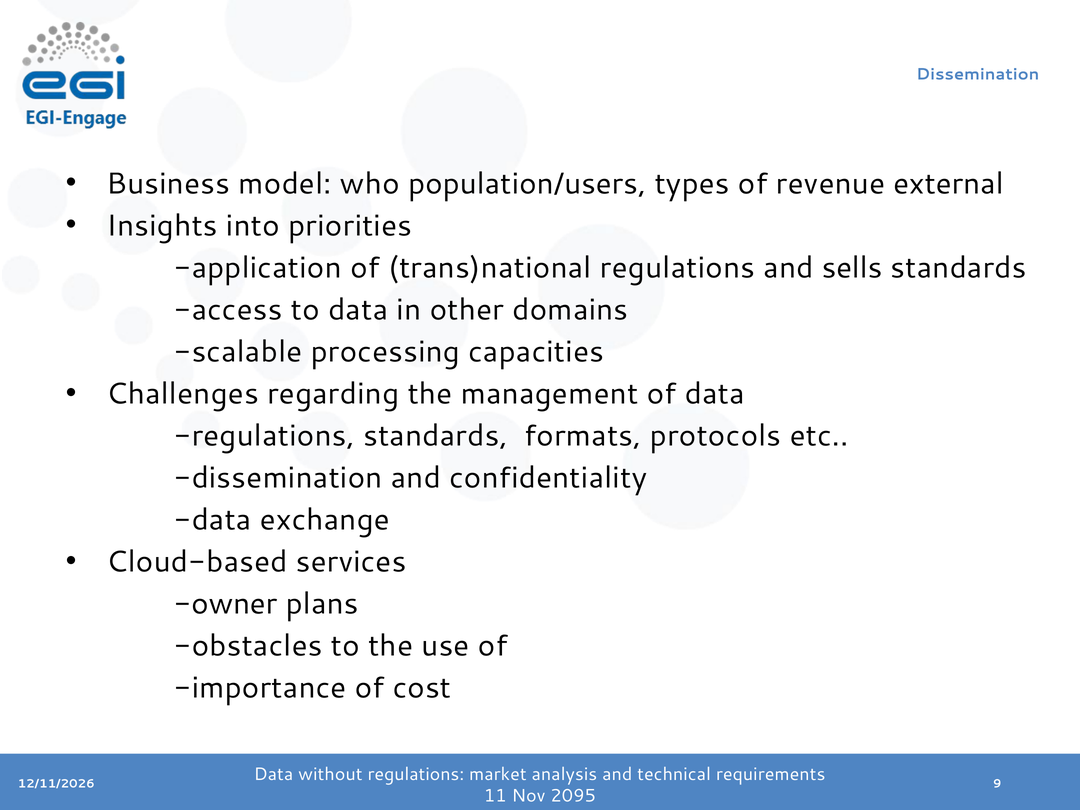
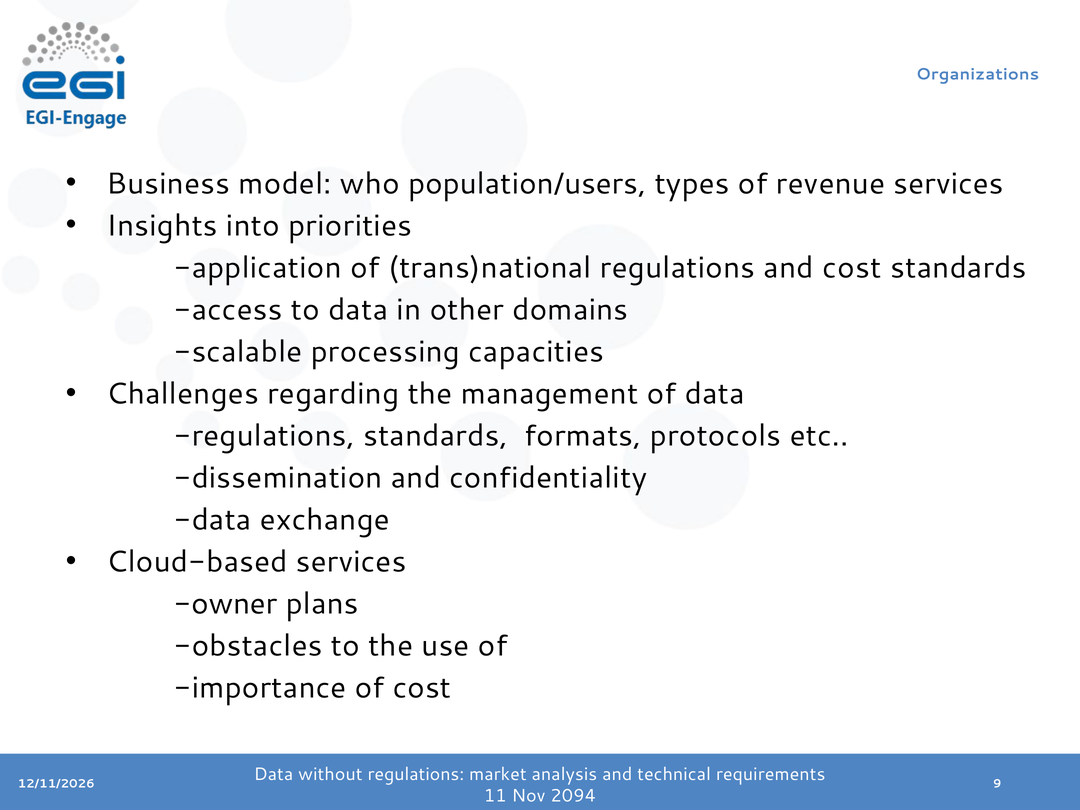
Dissemination: Dissemination -> Organizations (978, 74)
revenue external: external -> services (949, 184)
and sells: sells -> cost (852, 268)
2095: 2095 -> 2094 (573, 796)
